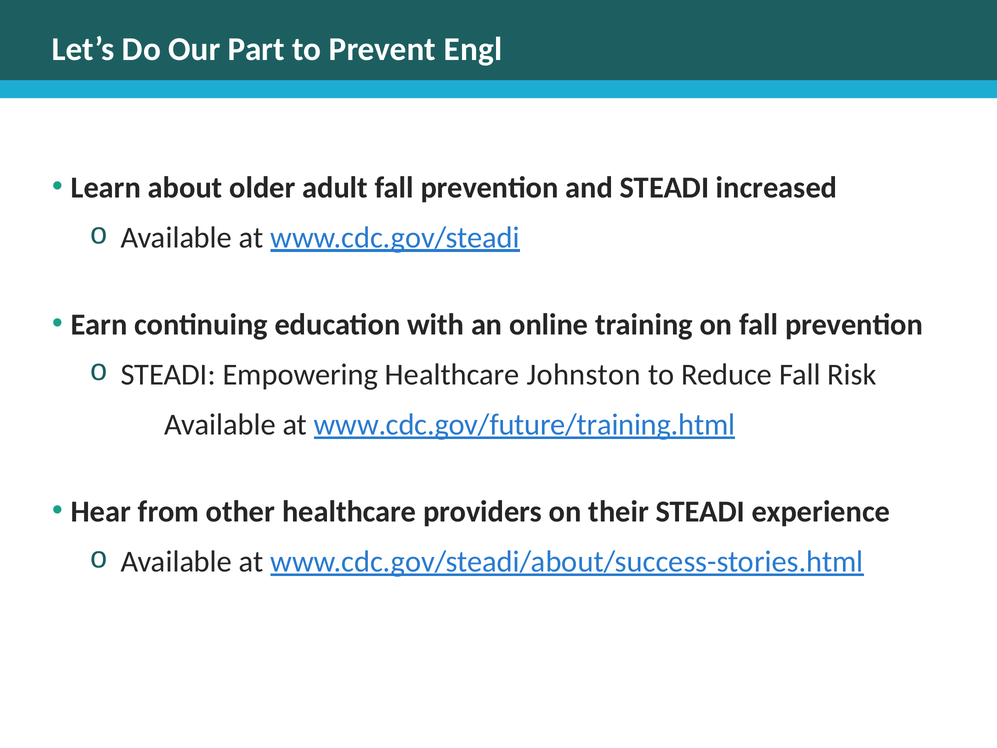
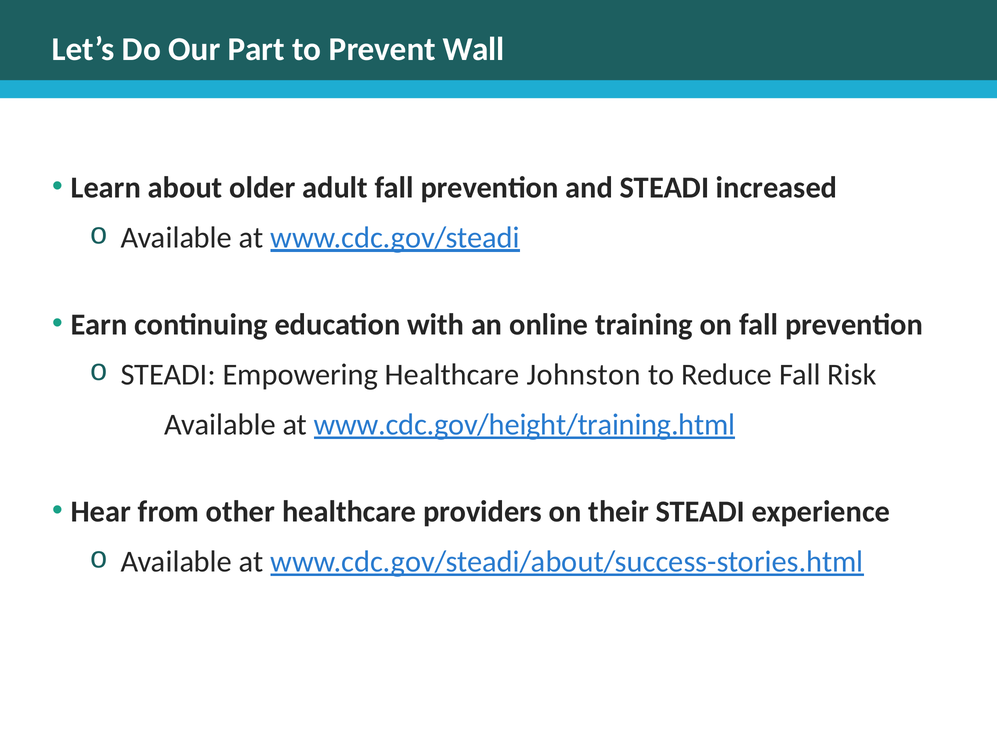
Engl: Engl -> Wall (473, 49)
www.cdc.gov/future/training.html: www.cdc.gov/future/training.html -> www.cdc.gov/height/training.html (525, 424)
